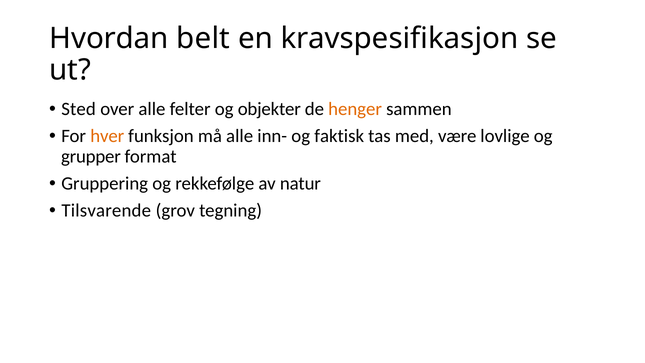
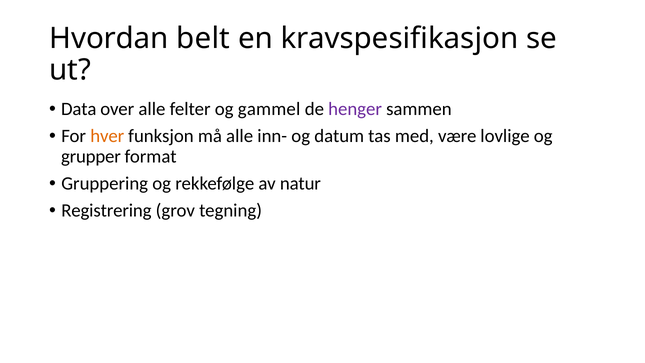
Sted: Sted -> Data (79, 109)
objekter: objekter -> gammel (269, 109)
henger colour: orange -> purple (355, 109)
faktisk: faktisk -> datum (339, 136)
Tilsvarende: Tilsvarende -> Registrering (106, 211)
